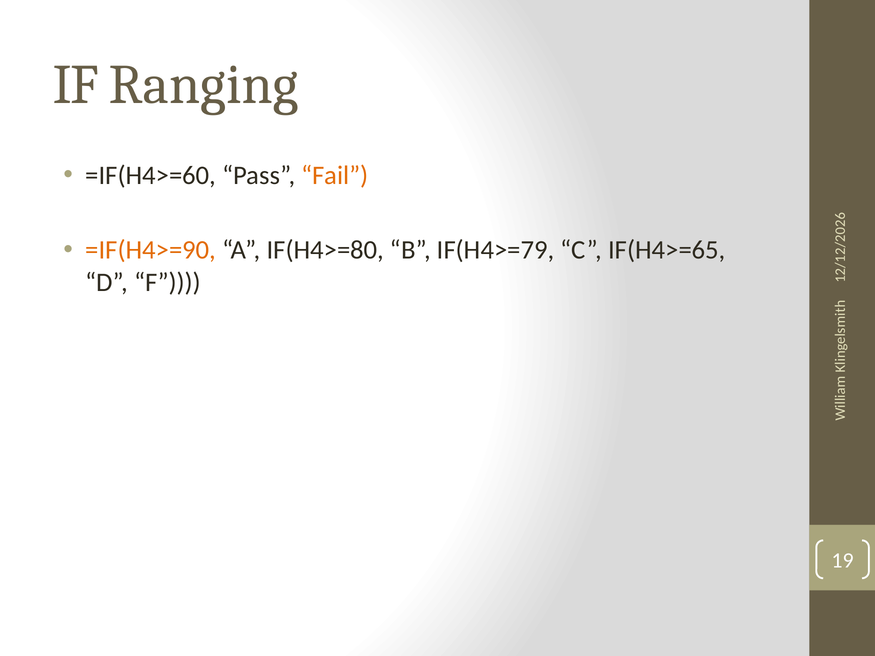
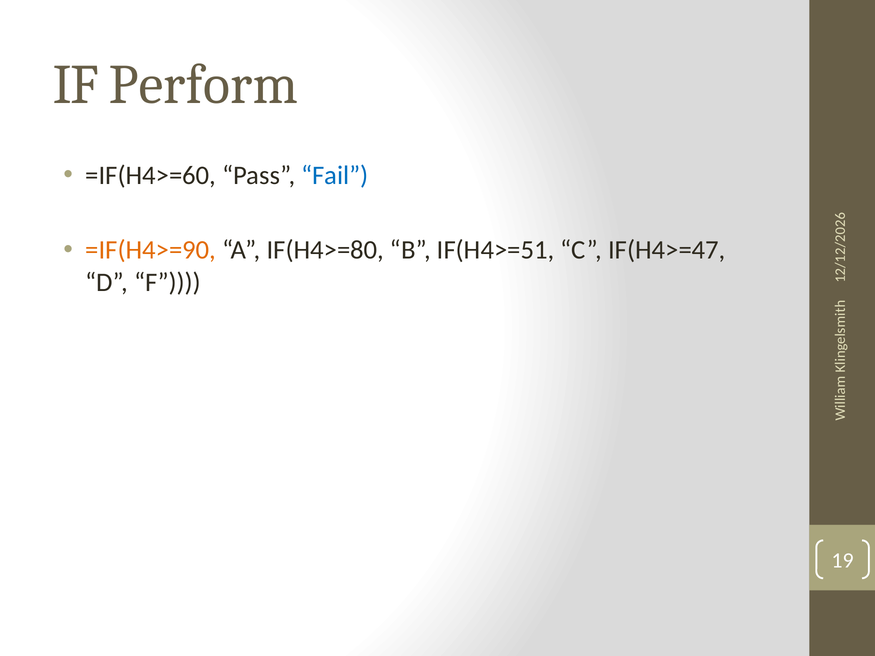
Ranging: Ranging -> Perform (203, 85)
Fail colour: orange -> blue (335, 175)
IF(H4>=79: IF(H4>=79 -> IF(H4>=51 (496, 250)
IF(H4>=65: IF(H4>=65 -> IF(H4>=47 (667, 250)
